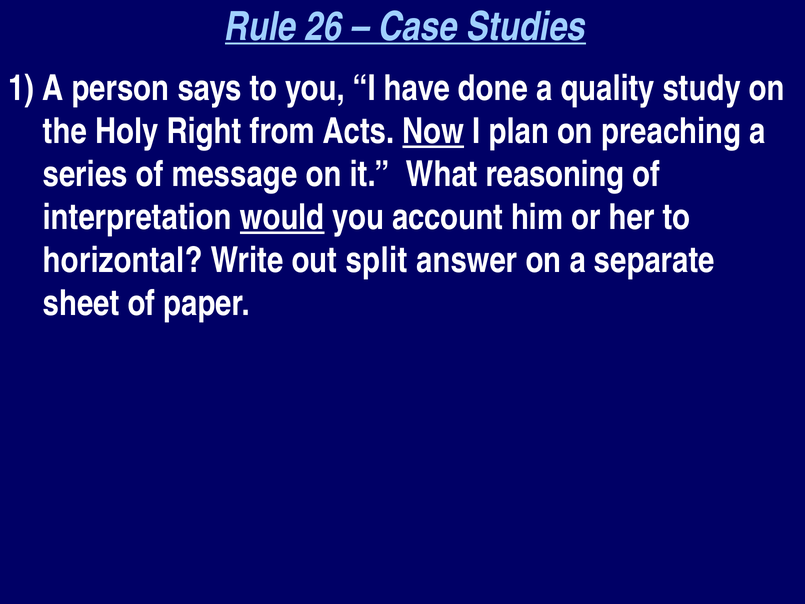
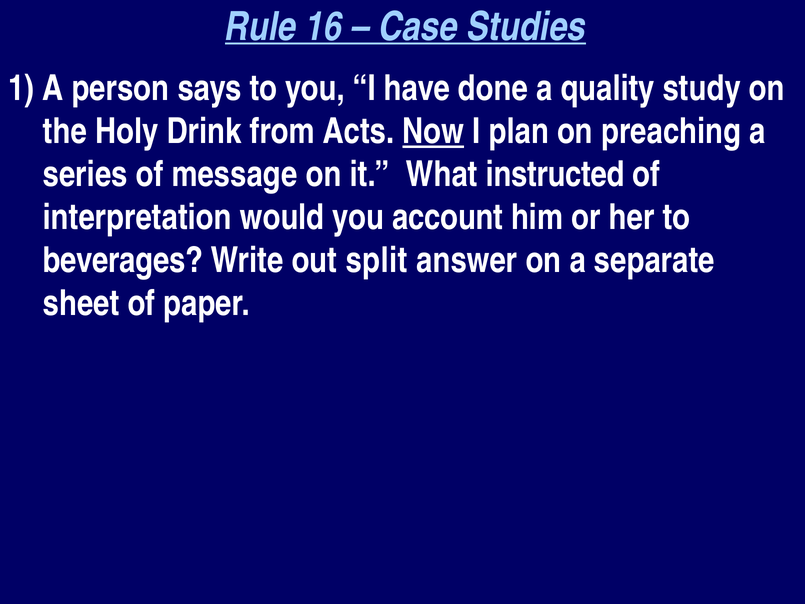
26: 26 -> 16 (324, 27)
Right: Right -> Drink (204, 131)
reasoning: reasoning -> instructed (555, 174)
would underline: present -> none (282, 217)
horizontal: horizontal -> beverages (123, 260)
